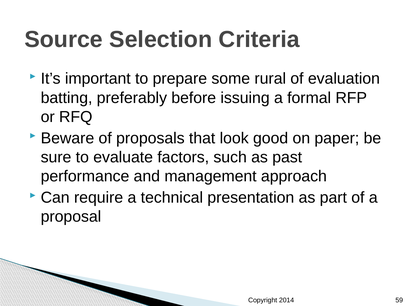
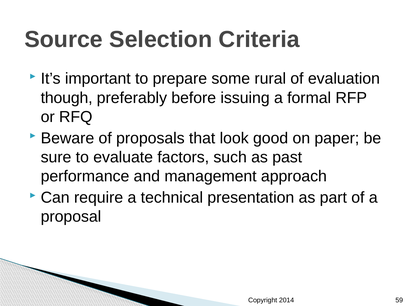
batting: batting -> though (67, 98)
